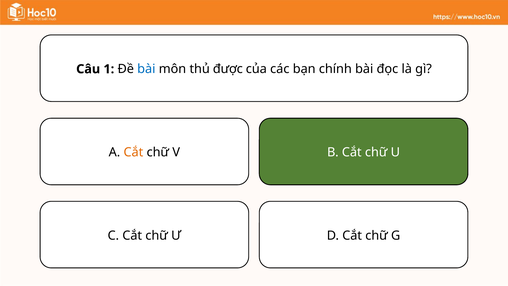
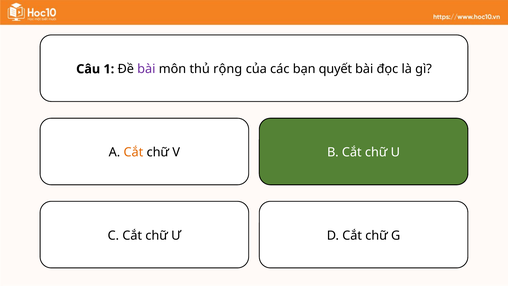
bài colour: blue -> purple (146, 69)
được: được -> rộng (228, 69)
chính: chính -> quyết (335, 69)
